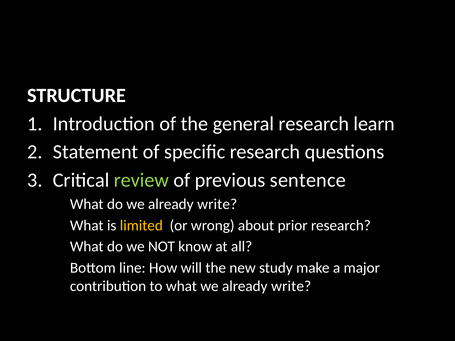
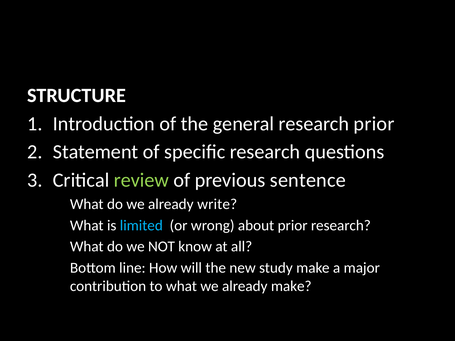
research learn: learn -> prior (374, 124)
limited colour: yellow -> light blue (141, 226)
what we already write: write -> make (291, 286)
